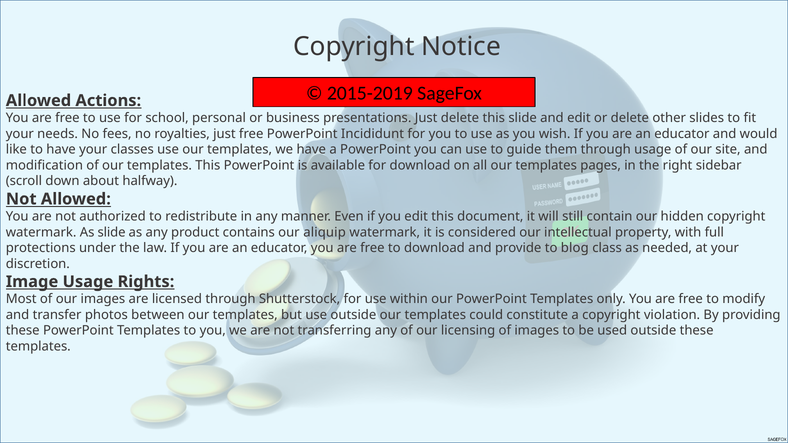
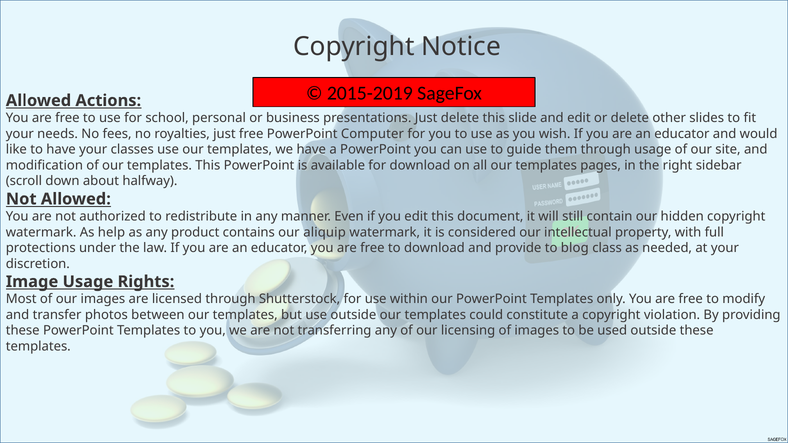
Incididunt: Incididunt -> Computer (372, 134)
As slide: slide -> help (111, 232)
